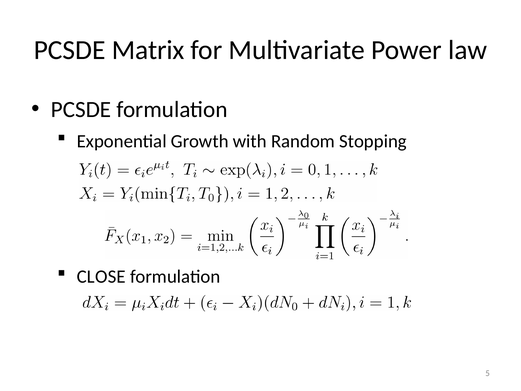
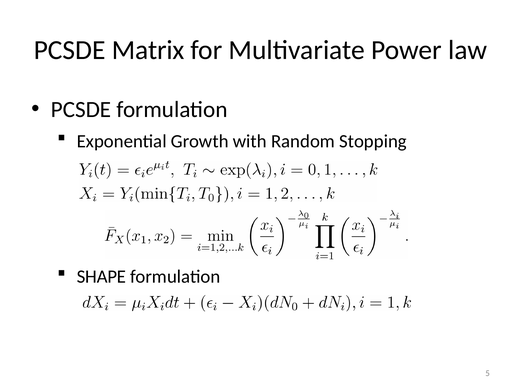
CLOSE: CLOSE -> SHAPE (101, 277)
